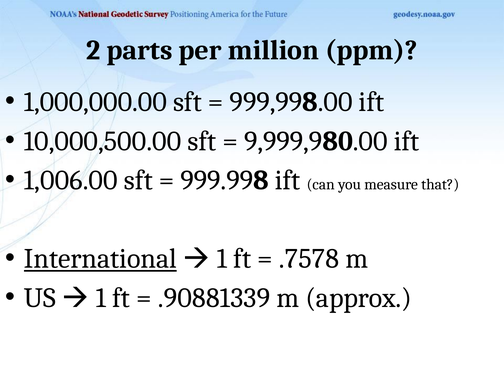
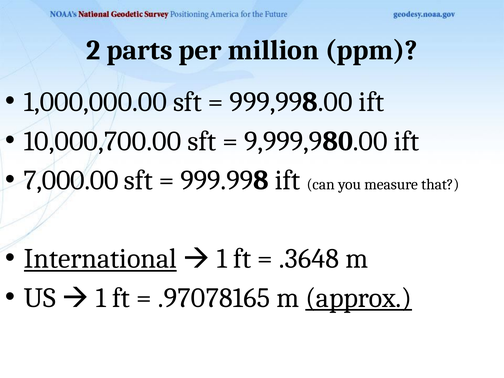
10,000,500.00: 10,000,500.00 -> 10,000,700.00 (103, 141)
1,006.00: 1,006.00 -> 7,000.00 (71, 180)
.7578: .7578 -> .3648 (309, 259)
.90881339: .90881339 -> .97078165 (214, 298)
approx underline: none -> present (359, 298)
